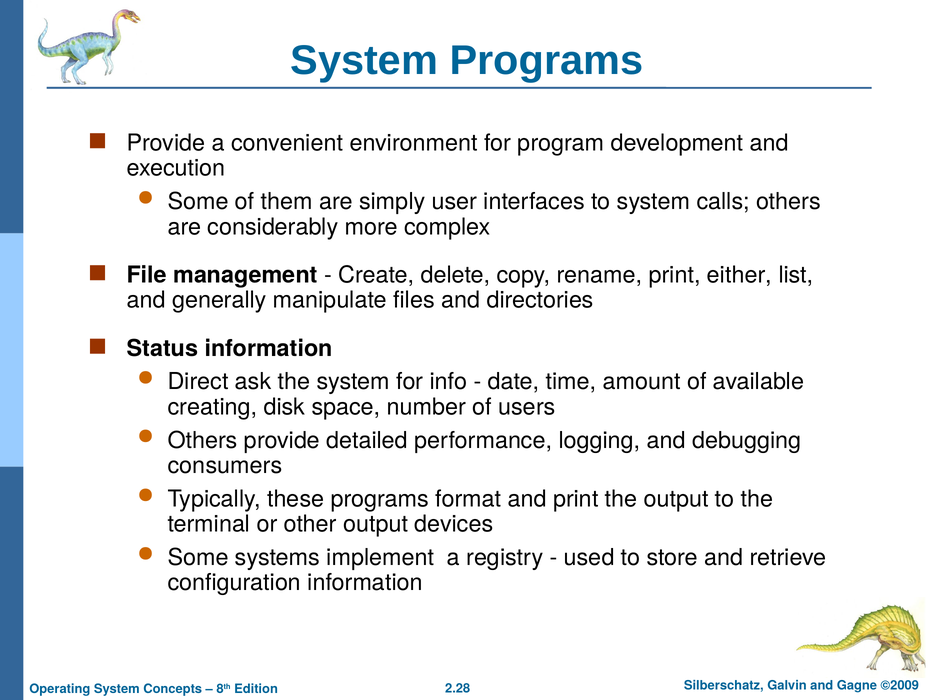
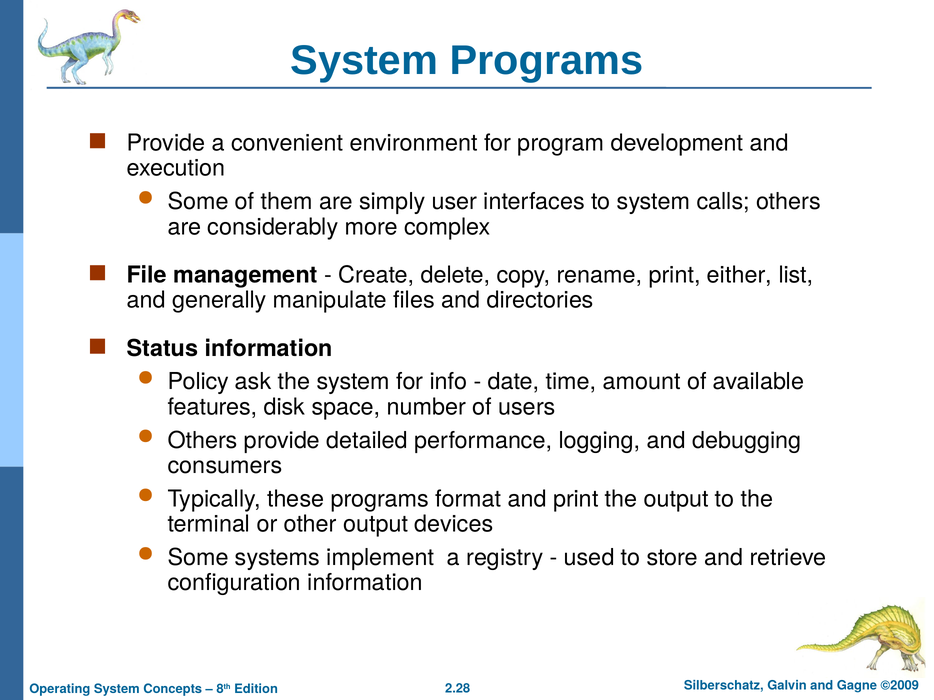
Direct: Direct -> Policy (198, 382)
creating: creating -> features (212, 407)
